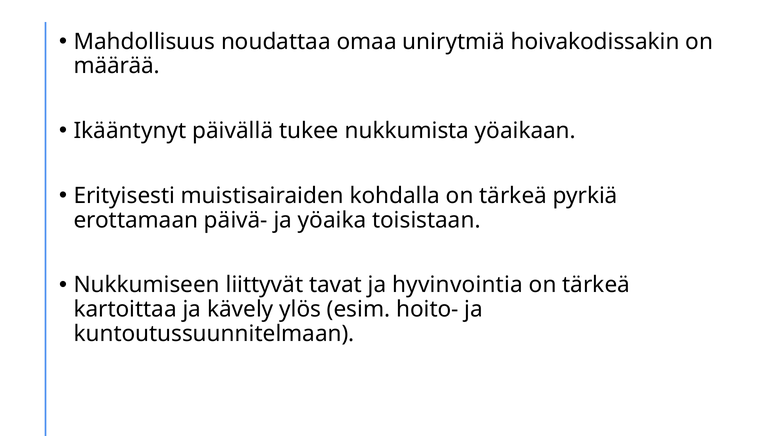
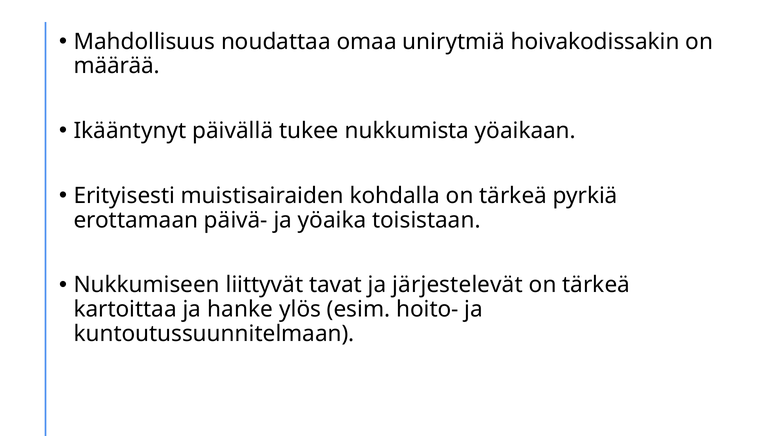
hyvinvointia: hyvinvointia -> järjestelevät (458, 285)
kävely: kävely -> hanke (240, 309)
